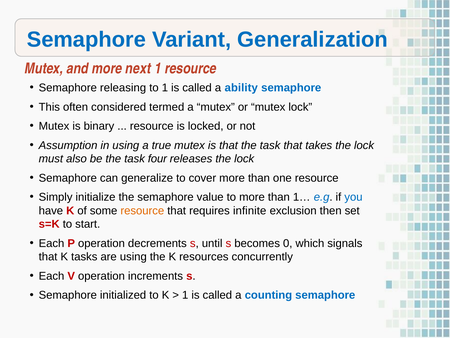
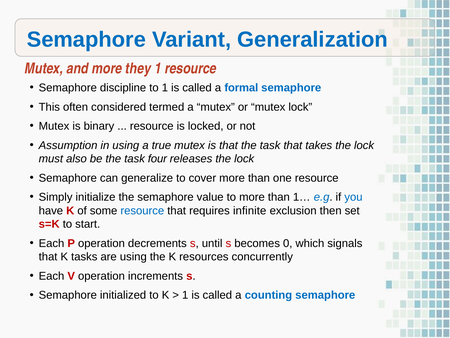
next: next -> they (138, 69)
releasing: releasing -> discipline (123, 88)
ability: ability -> formal (241, 88)
resource colour: orange -> blue (142, 210)
